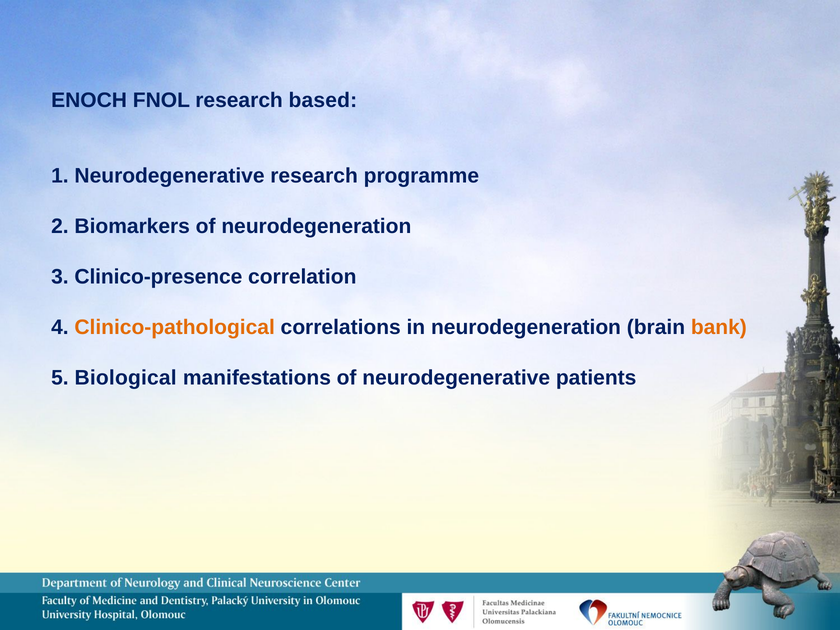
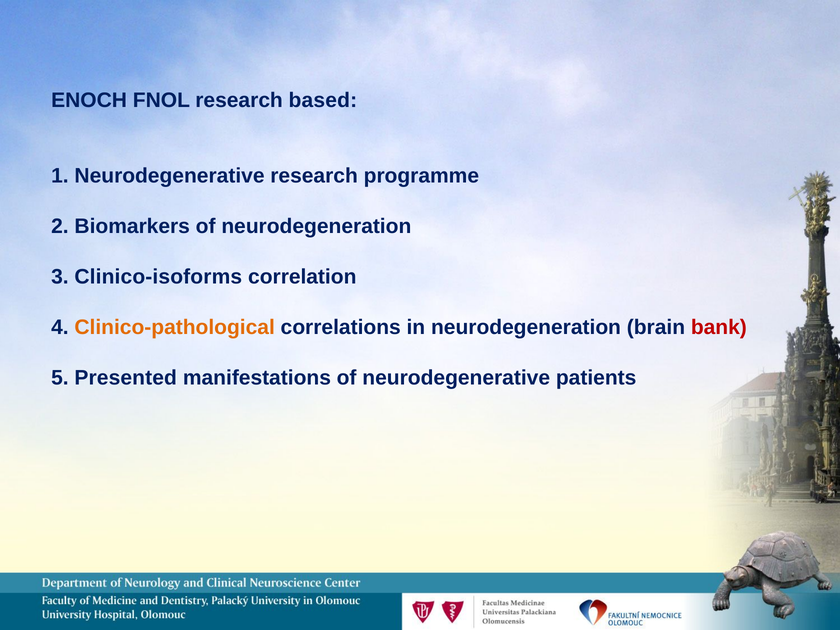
Clinico-presence: Clinico-presence -> Clinico-isoforms (158, 277)
bank colour: orange -> red (719, 327)
Biological: Biological -> Presented (126, 378)
